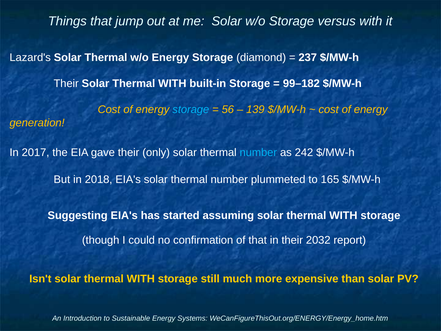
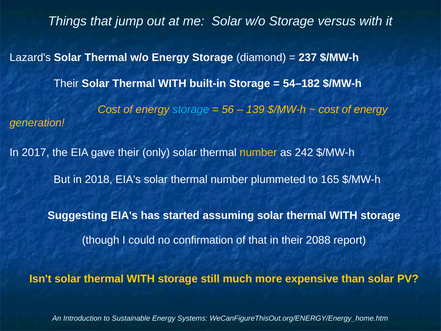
99–182: 99–182 -> 54–182 (301, 84)
number colour: light blue -> yellow (258, 153)
2032: 2032 -> 2088 (318, 240)
